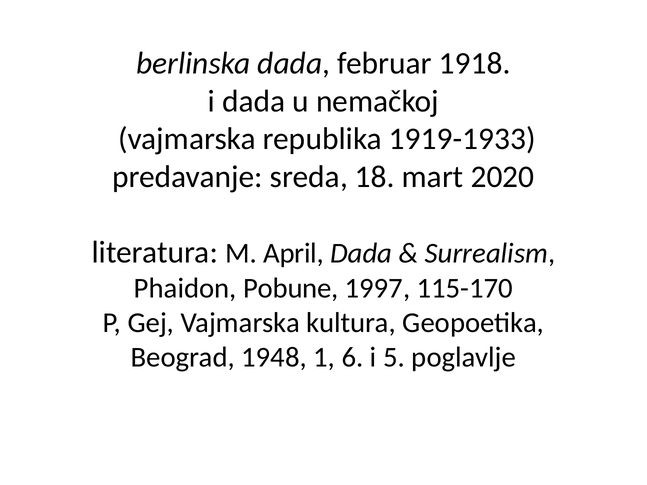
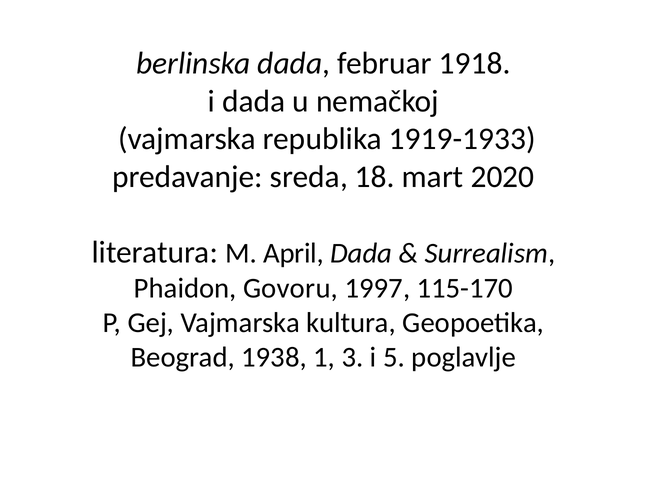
Pobune: Pobune -> Govoru (291, 288)
1948: 1948 -> 1938 (274, 357)
6: 6 -> 3 (352, 357)
